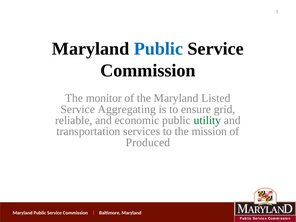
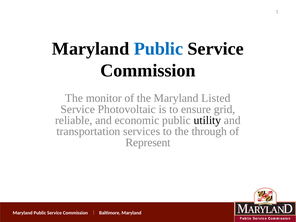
Aggregating: Aggregating -> Photovoltaic (127, 109)
utility colour: green -> black (207, 120)
mission: mission -> through (209, 131)
Produced: Produced -> Represent (148, 142)
